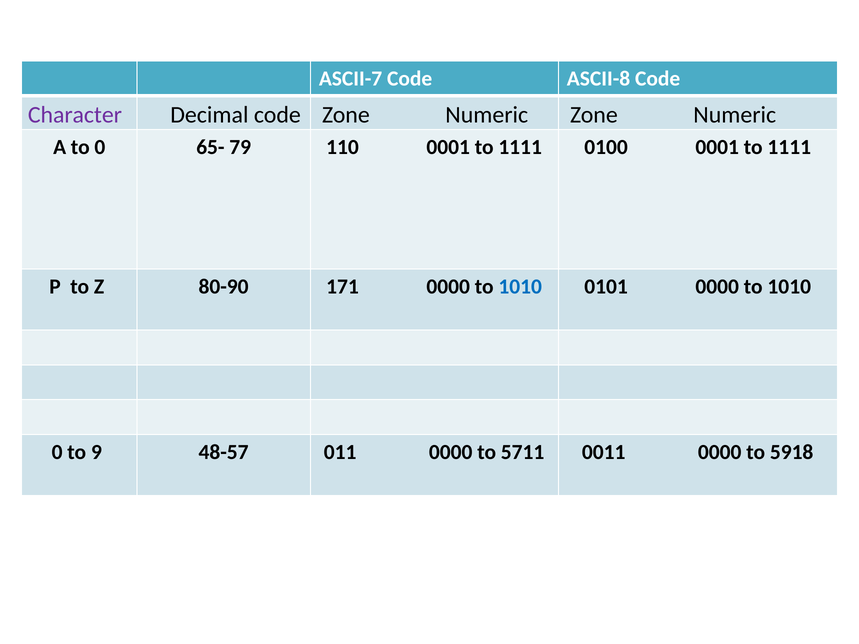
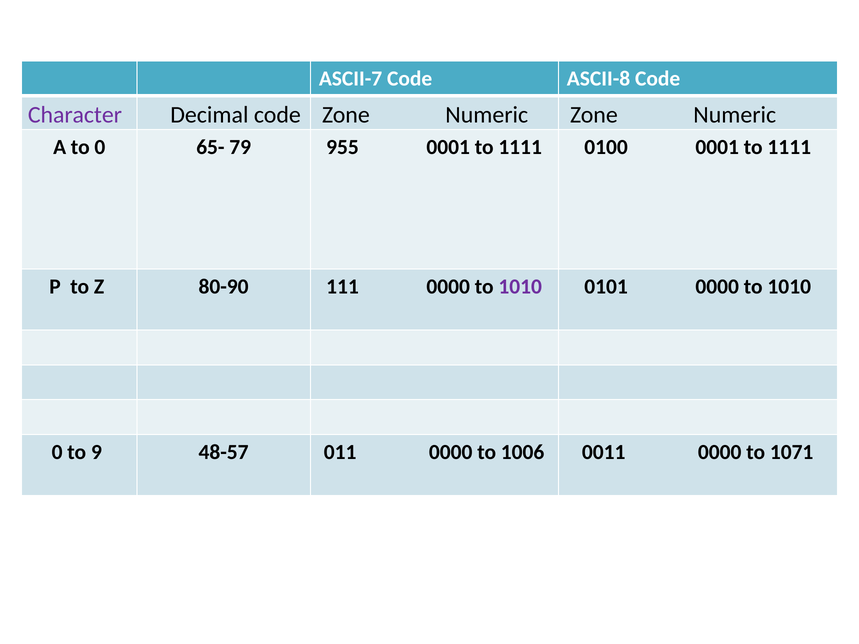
110: 110 -> 955 (343, 147)
171: 171 -> 111 (343, 287)
1010 colour: blue -> purple (520, 287)
5711: 5711 -> 1006 (523, 452)
5918: 5918 -> 1071 (792, 452)
